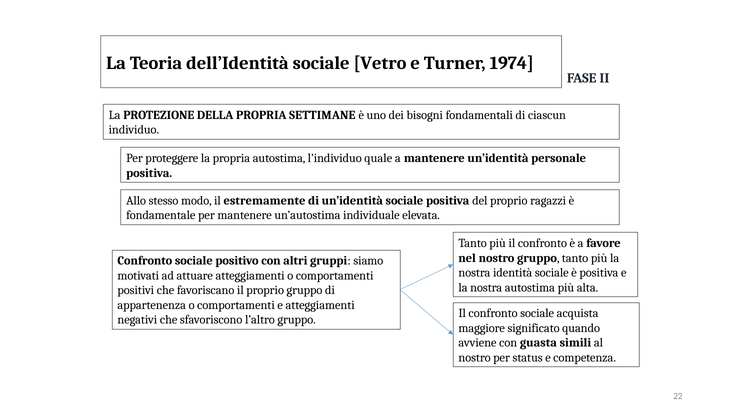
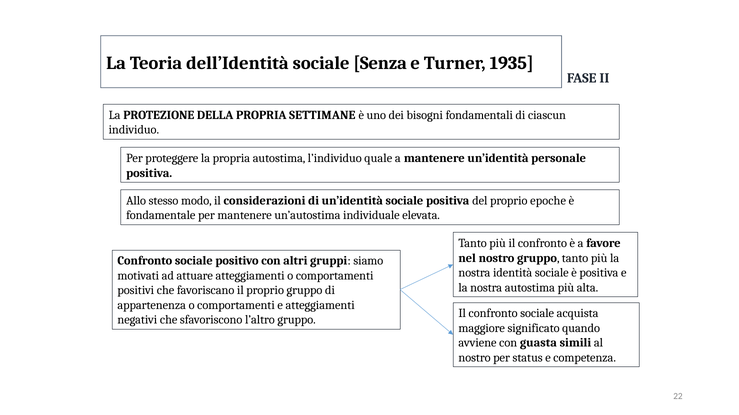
Vetro: Vetro -> Senza (380, 63)
1974: 1974 -> 1935 (512, 63)
estremamente: estremamente -> considerazioni (265, 201)
ragazzi: ragazzi -> epoche (548, 201)
